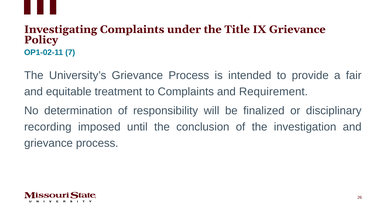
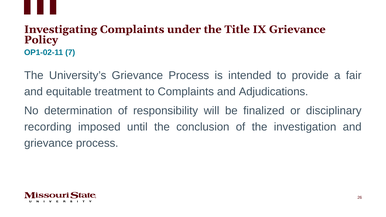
Requirement: Requirement -> Adjudications (274, 92)
